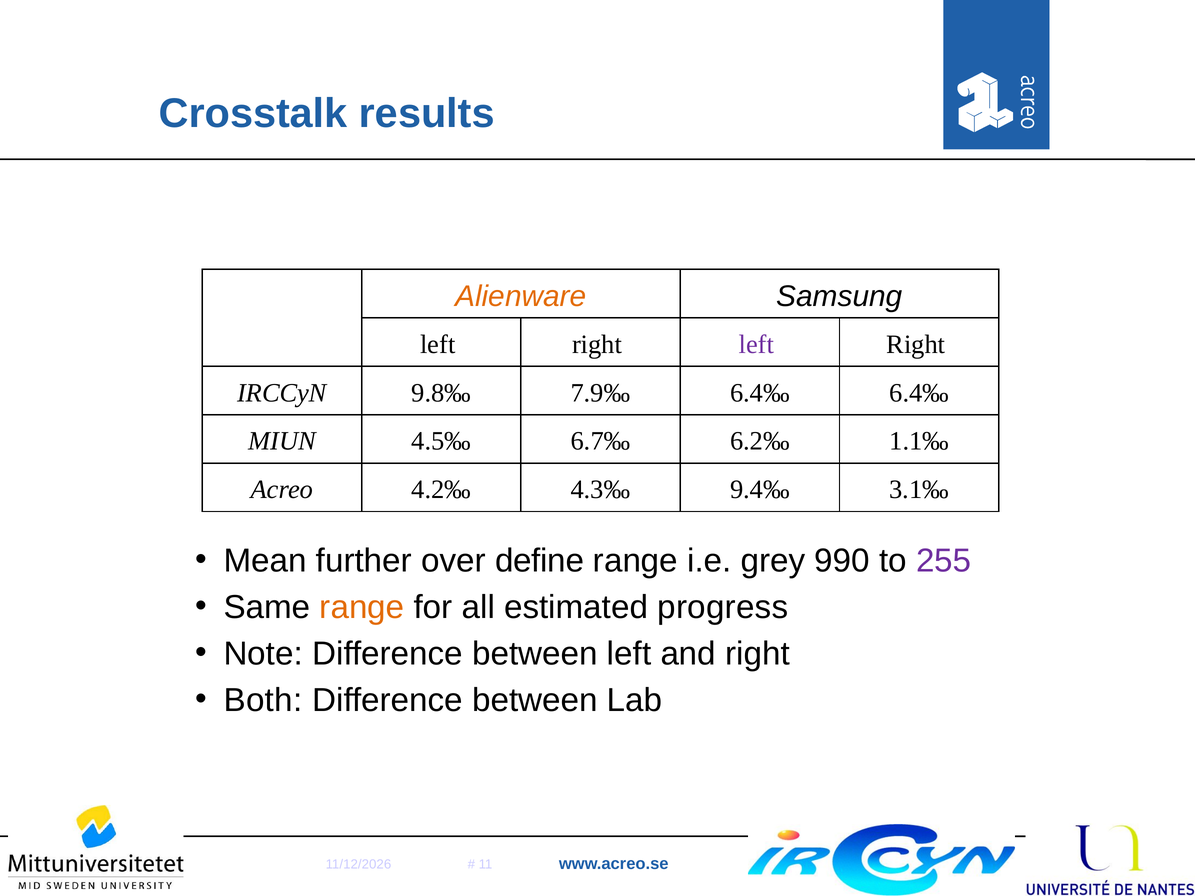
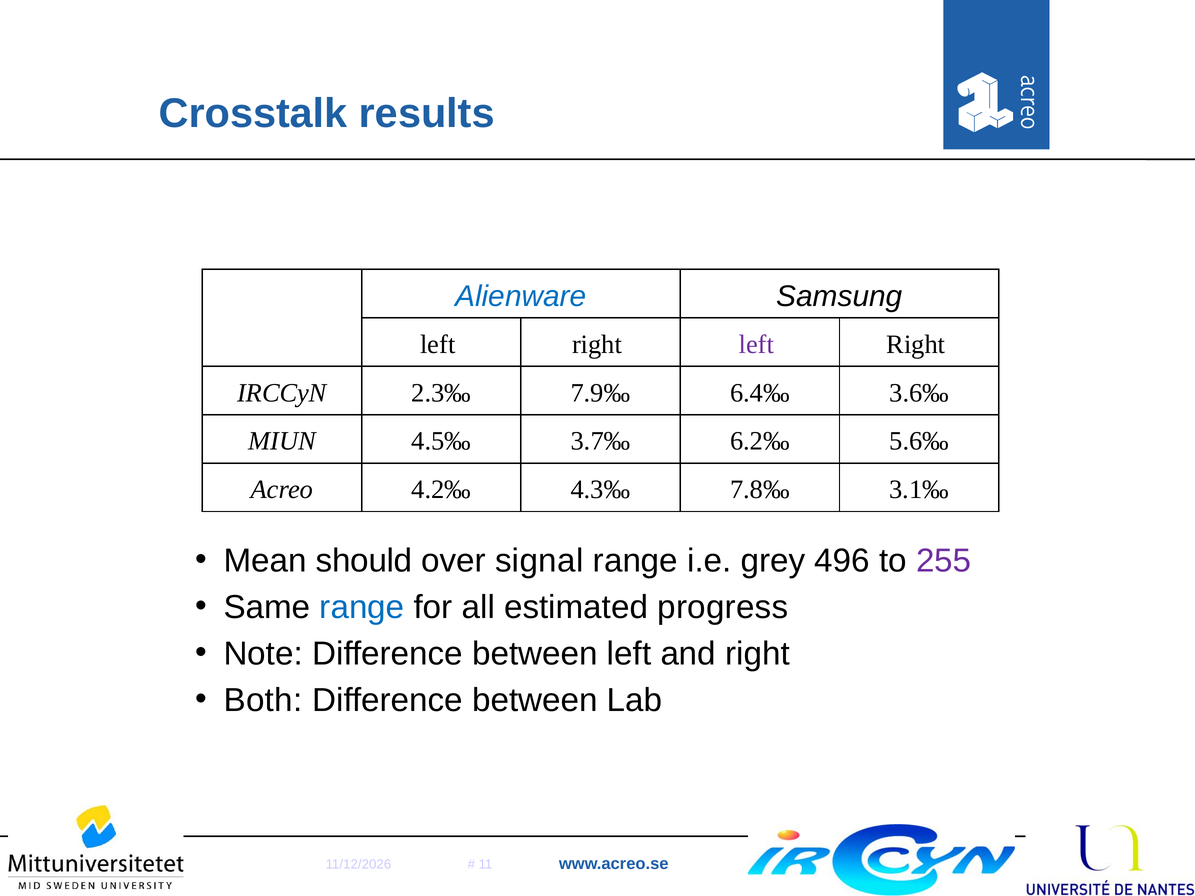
Alienware colour: orange -> blue (521, 297)
9.8‰: 9.8‰ -> 2.3‰ (441, 393)
6.4‰ 6.4‰: 6.4‰ -> 3.6‰ (919, 393)
6.7‰: 6.7‰ -> 3.7‰ (601, 441)
1.1‰: 1.1‰ -> 5.6‰ (919, 441)
9.4‰: 9.4‰ -> 7.8‰ (760, 490)
further: further -> should (364, 561)
define: define -> signal (539, 561)
990: 990 -> 496 (842, 561)
range colour: orange -> blue (362, 607)
